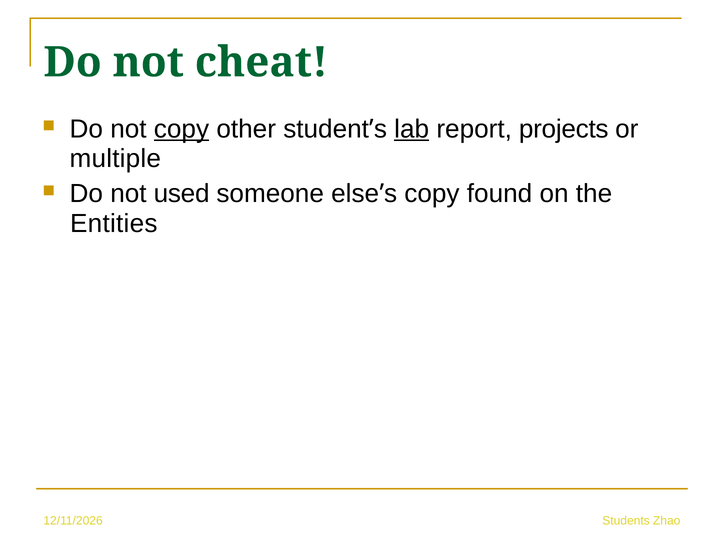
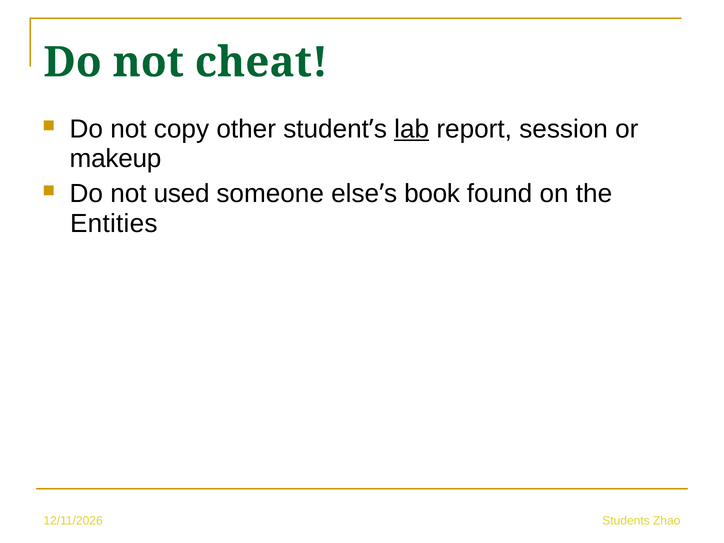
copy underline: present -> none (181, 129)
projects: projects -> session (564, 129)
multiple: multiple -> makeup (115, 159)
copy: copy -> book (432, 194)
